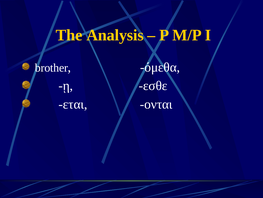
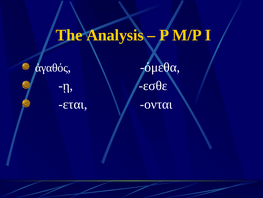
brother: brother -> ἀγαθός (51, 68)
